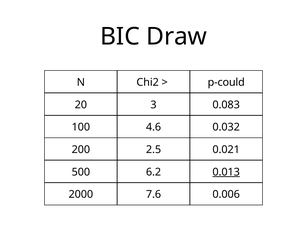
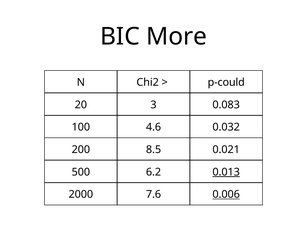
Draw: Draw -> More (177, 37)
2.5: 2.5 -> 8.5 (154, 150)
0.006 underline: none -> present (226, 195)
